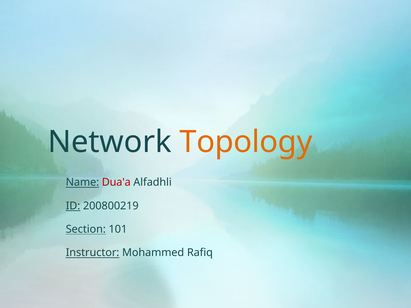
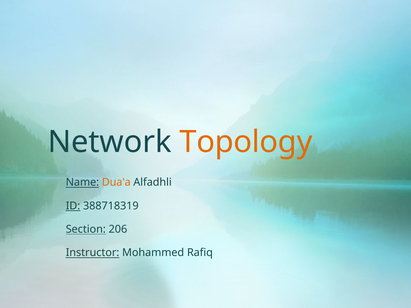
Dua'a colour: red -> orange (116, 183)
200800219: 200800219 -> 388718319 (111, 206)
101: 101 -> 206 (118, 229)
